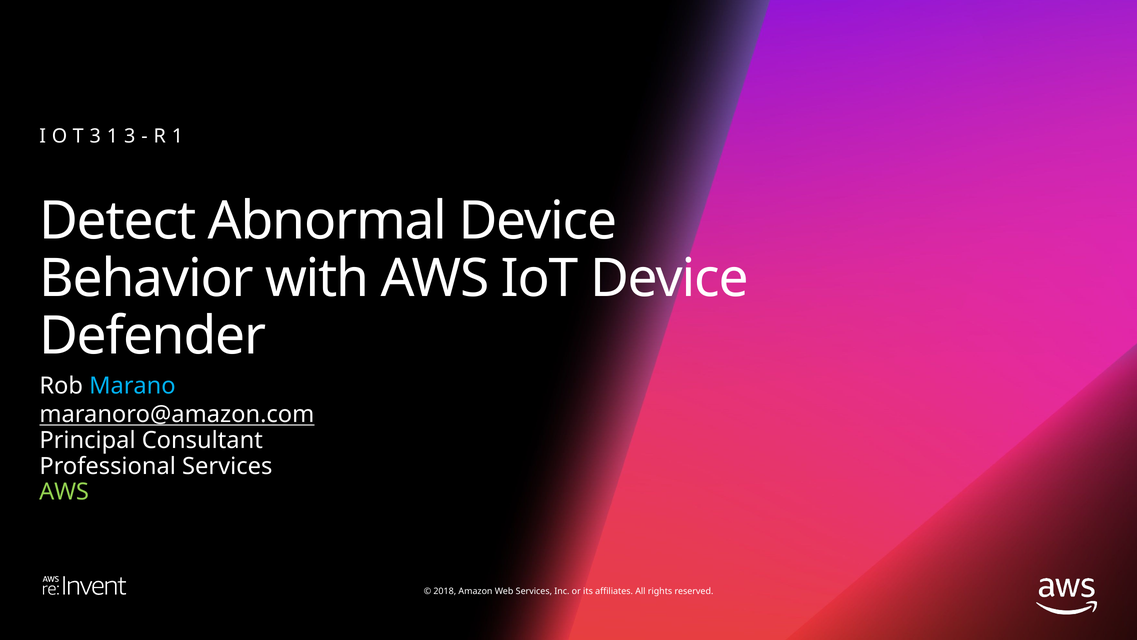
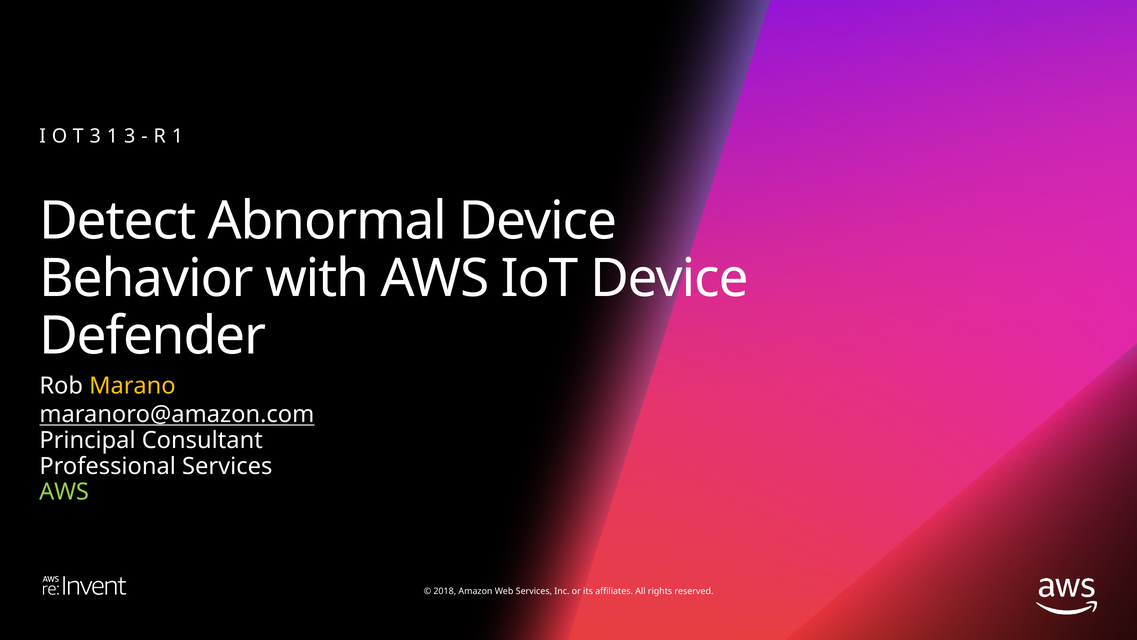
Marano colour: light blue -> yellow (132, 386)
